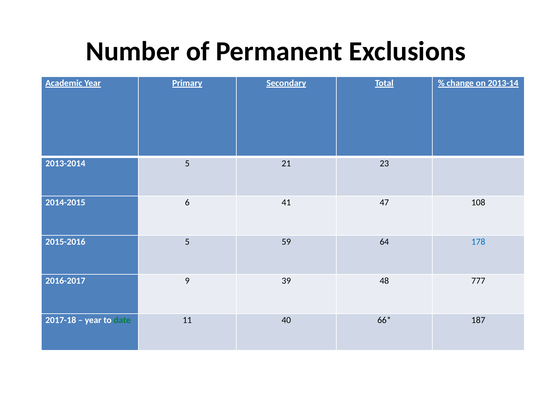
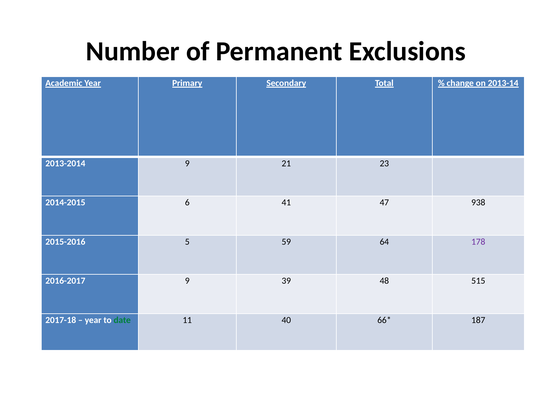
2013-2014 5: 5 -> 9 (187, 163)
108: 108 -> 938 (478, 203)
178 colour: blue -> purple (478, 242)
777: 777 -> 515 (478, 281)
